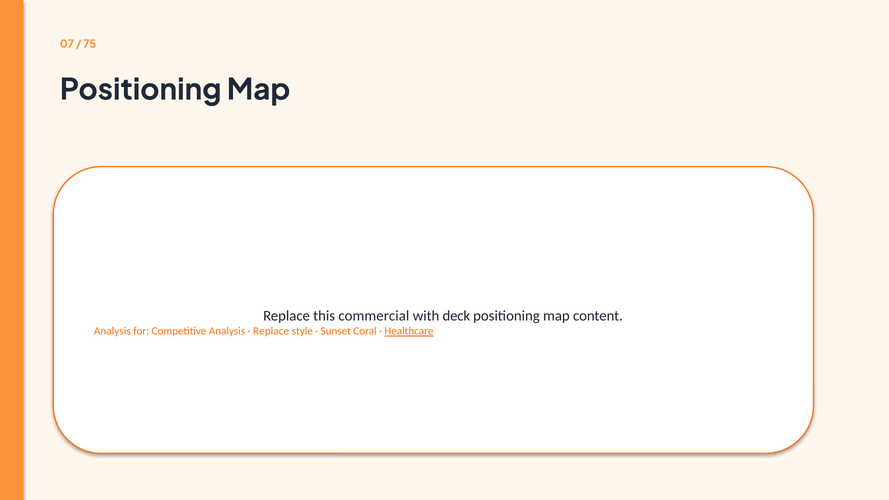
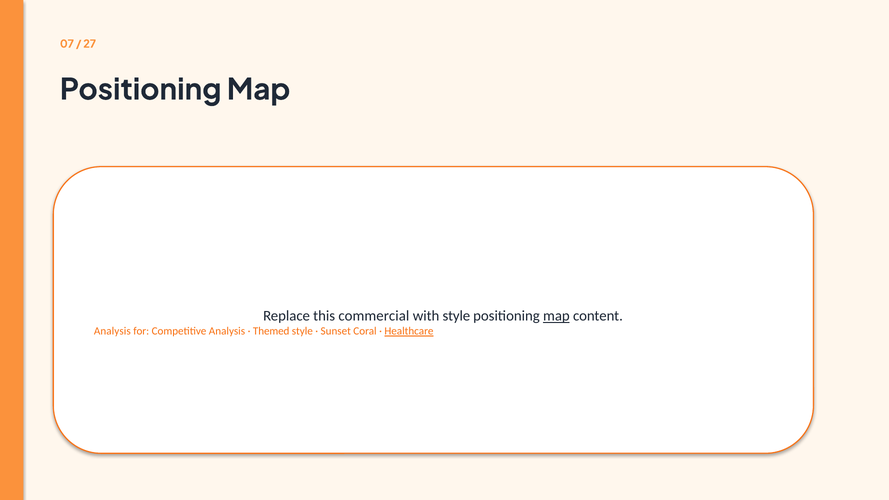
75: 75 -> 27 (90, 44)
with deck: deck -> style (456, 316)
map underline: none -> present (556, 316)
Replace: Replace -> Themed (271, 331)
